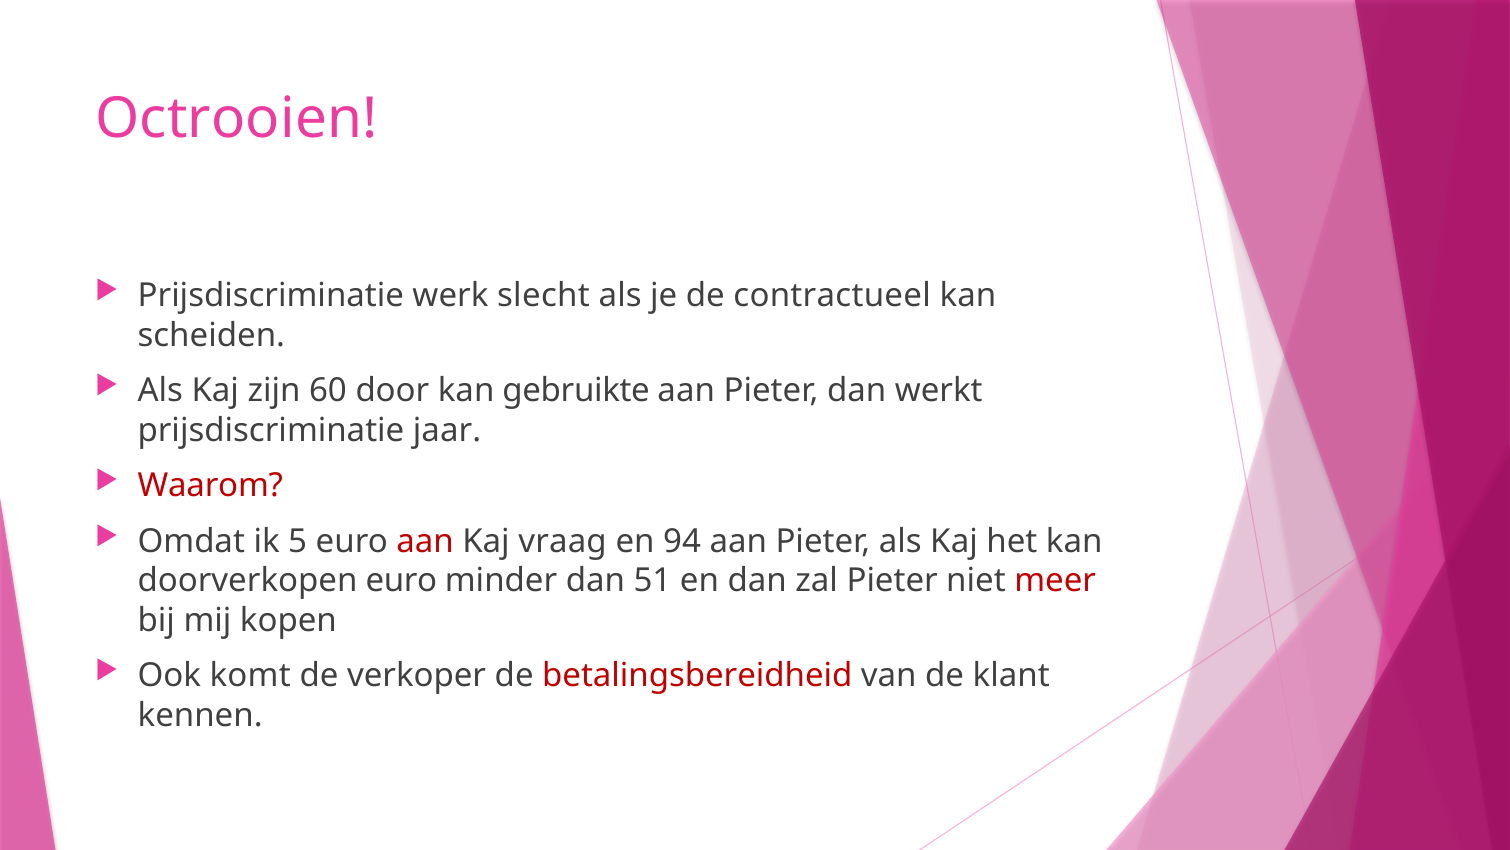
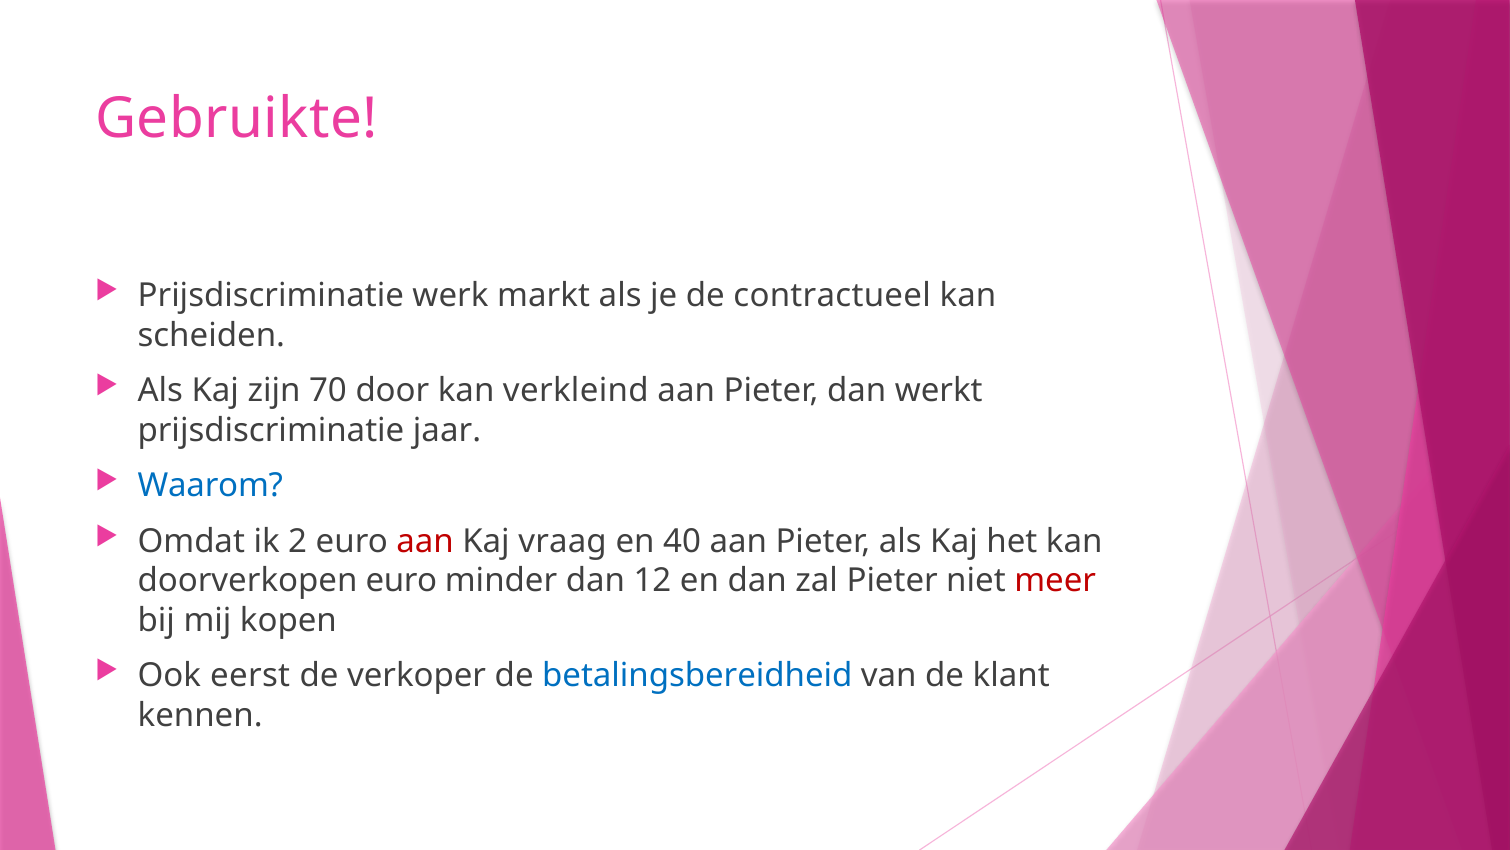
Octrooien: Octrooien -> Gebruikte (236, 119)
slecht: slecht -> markt (544, 295)
60: 60 -> 70 (328, 390)
gebruikte: gebruikte -> verkleind (576, 390)
Waarom colour: red -> blue (210, 485)
5: 5 -> 2 (298, 541)
94: 94 -> 40 (682, 541)
51: 51 -> 12 (652, 580)
komt: komt -> eerst (250, 675)
betalingsbereidheid colour: red -> blue (697, 675)
